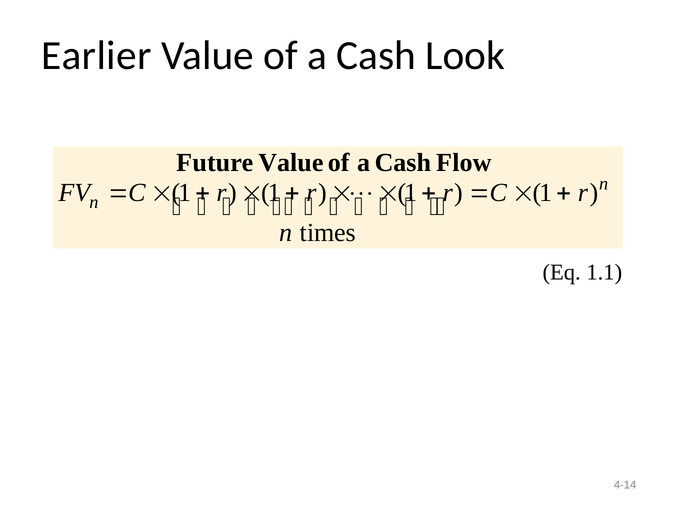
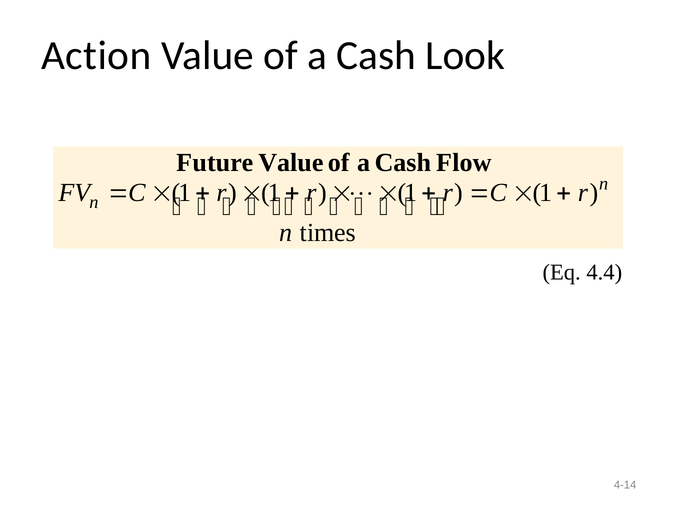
Earlier: Earlier -> Action (96, 56)
1.1: 1.1 -> 4.4 (604, 272)
